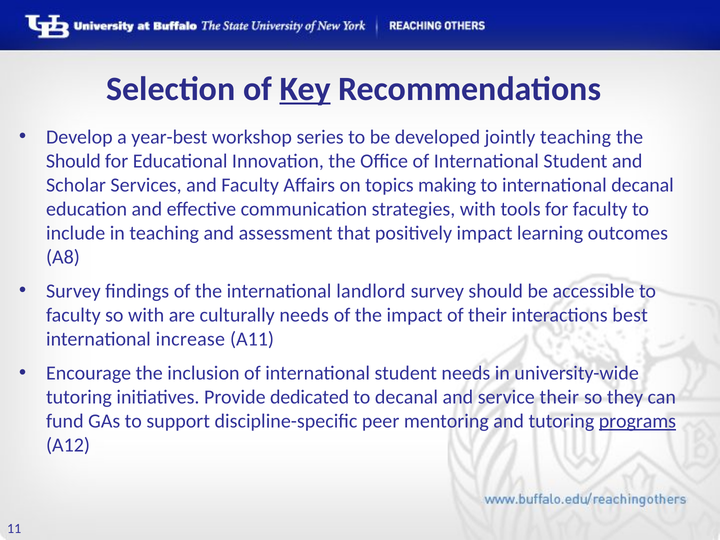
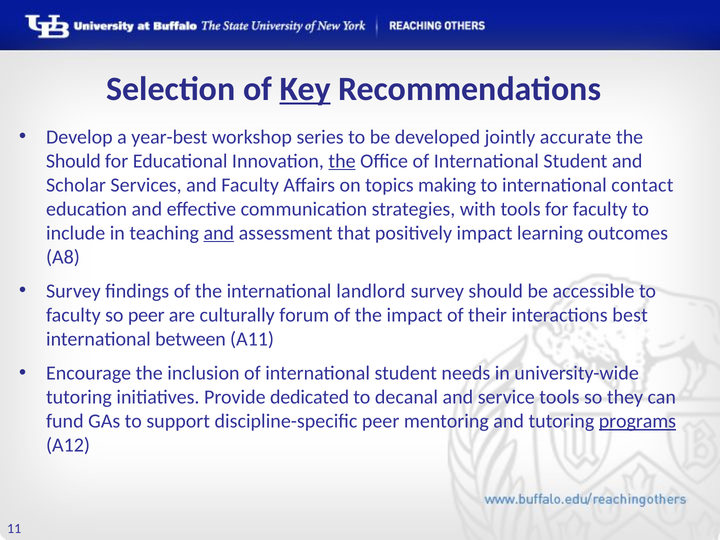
jointly teaching: teaching -> accurate (576, 137)
the underline: none -> present (342, 161)
international decanal: decanal -> contact (642, 185)
and underline: none -> present (219, 233)
so with: with -> peer (146, 315)
culturally needs: needs -> forum (304, 315)
increase: increase -> between (191, 339)
service their: their -> tools (559, 397)
